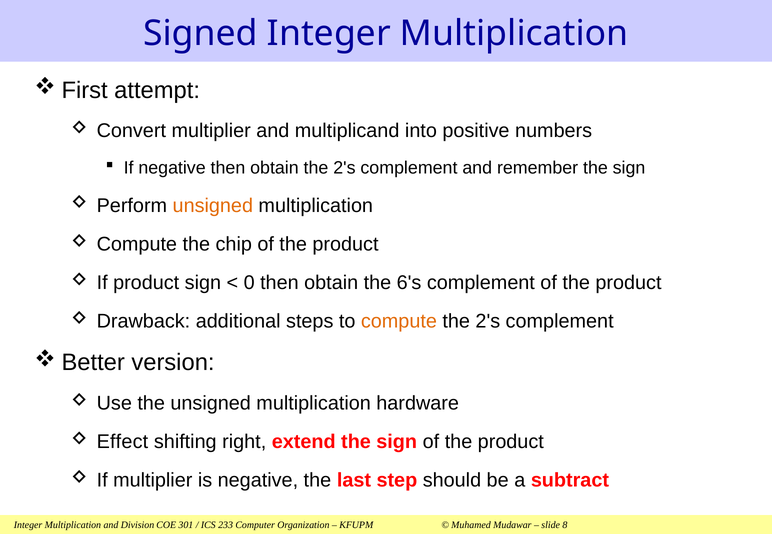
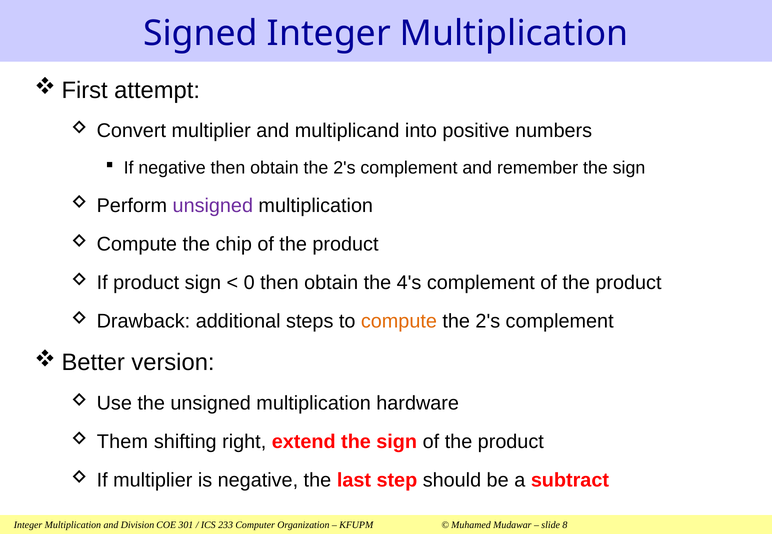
unsigned colour: orange -> purple (213, 206)
6's: 6's -> 4's (409, 283)
Effect: Effect -> Them (122, 442)
